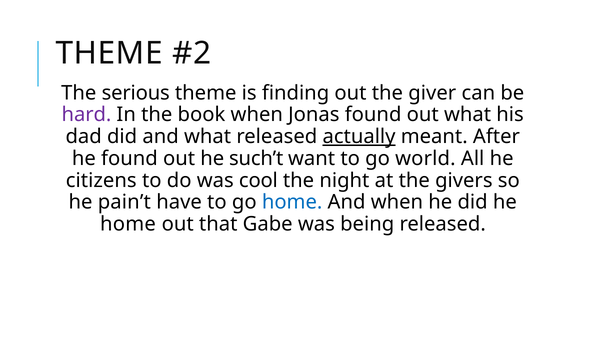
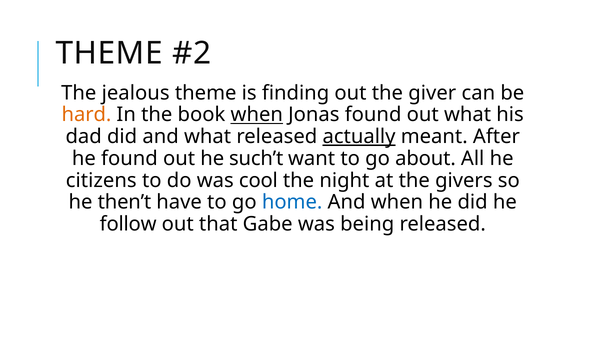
serious: serious -> jealous (136, 93)
hard colour: purple -> orange (86, 115)
when underline: none -> present (257, 115)
world: world -> about (426, 159)
pain’t: pain’t -> then’t (125, 202)
home: home -> follow (128, 224)
